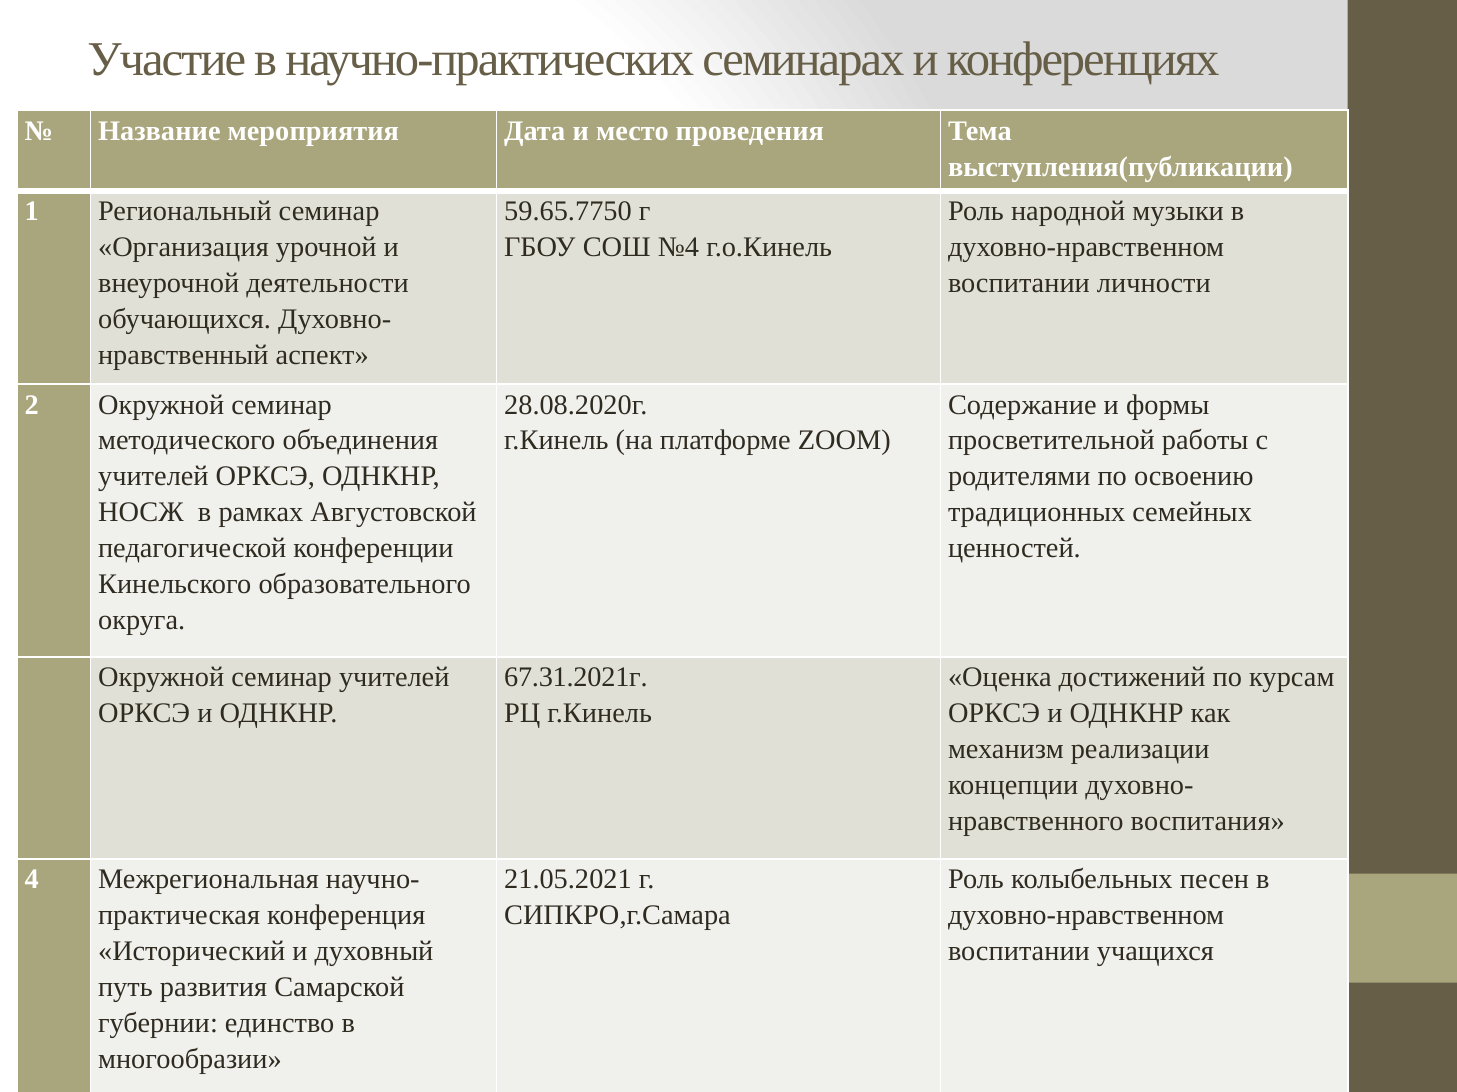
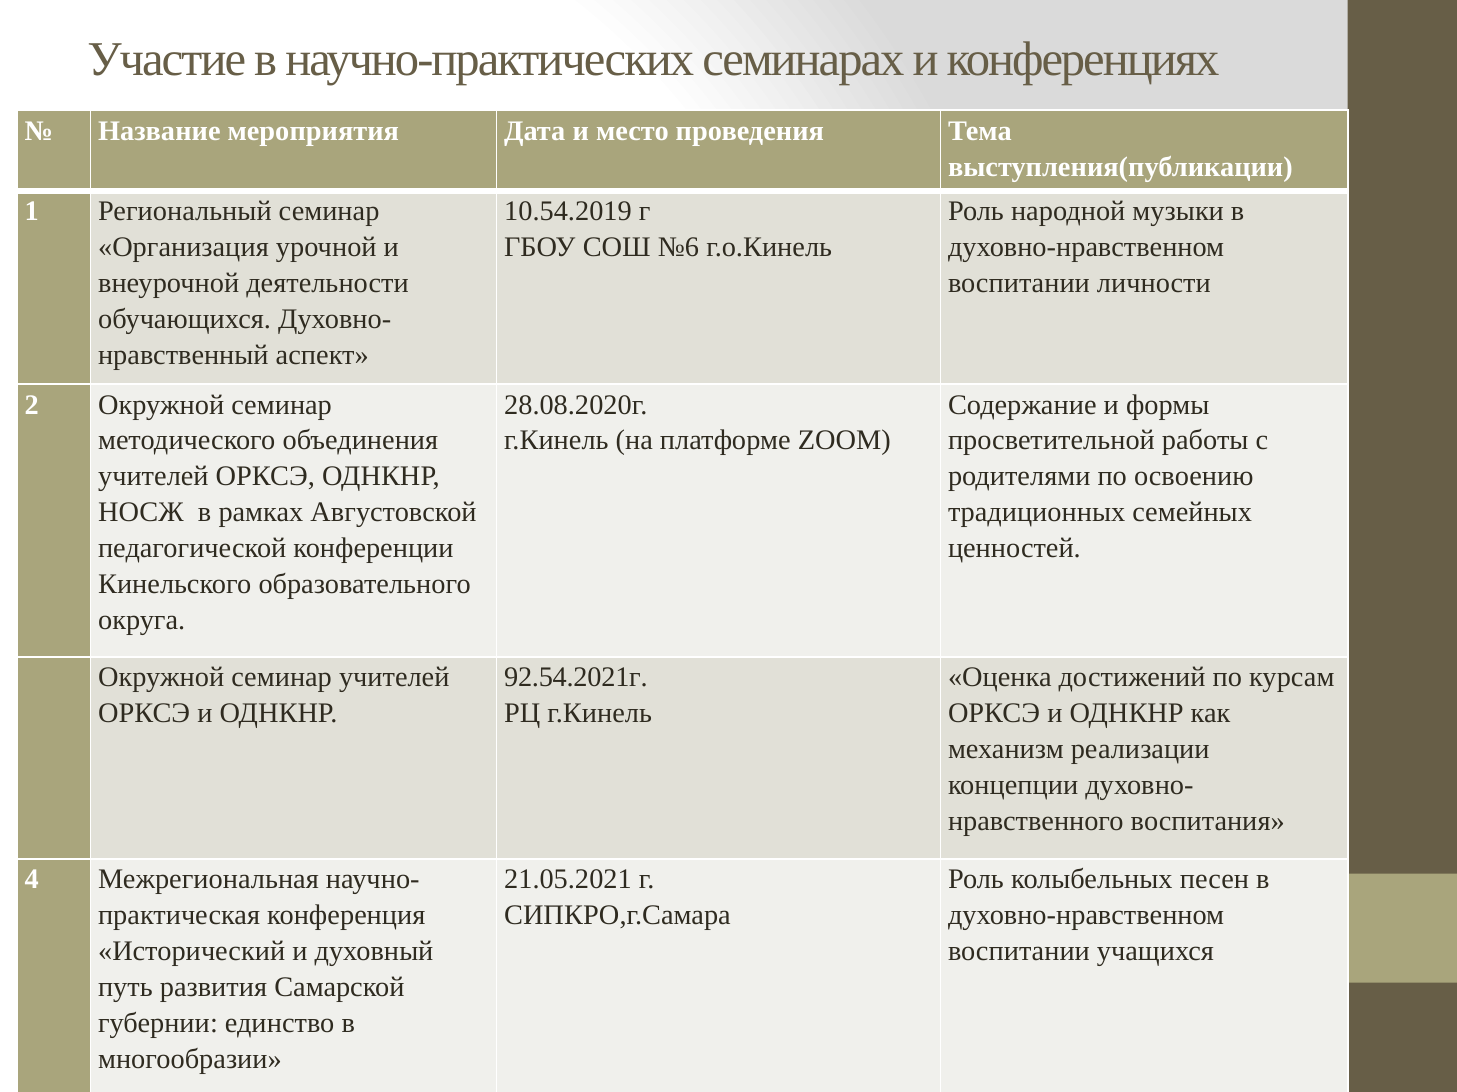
59.65.7750: 59.65.7750 -> 10.54.2019 (568, 212)
№4: №4 -> №6 (678, 248)
67.31.2021г: 67.31.2021г -> 92.54.2021г (576, 678)
